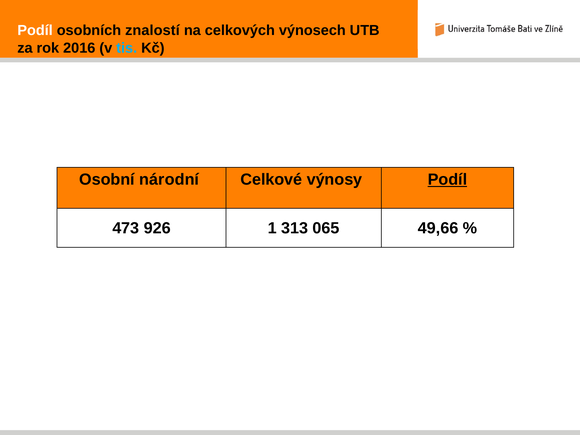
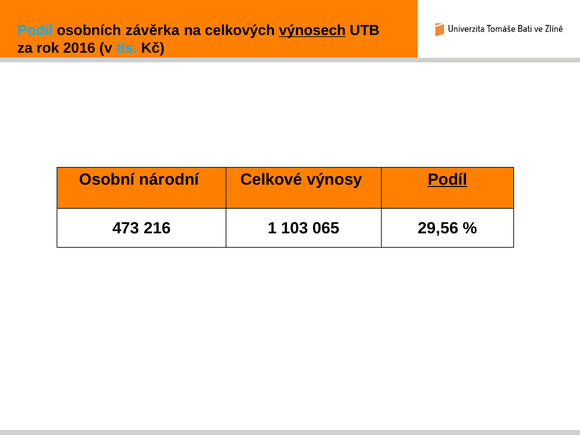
Podíl colour: white -> light blue (35, 30)
znalostí: znalostí -> závěrka (152, 30)
výnosech underline: none -> present (312, 30)
926: 926 -> 216 (157, 228)
313: 313 -> 103 (295, 228)
49,66: 49,66 -> 29,56 (438, 228)
